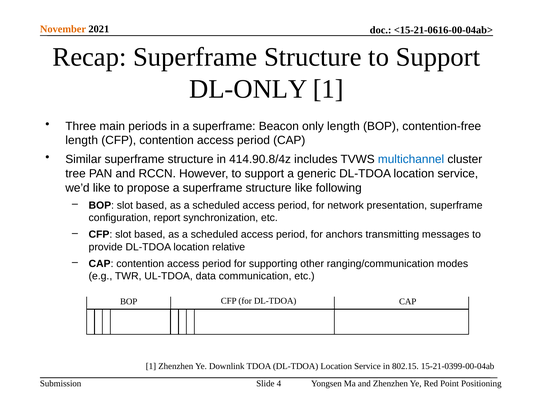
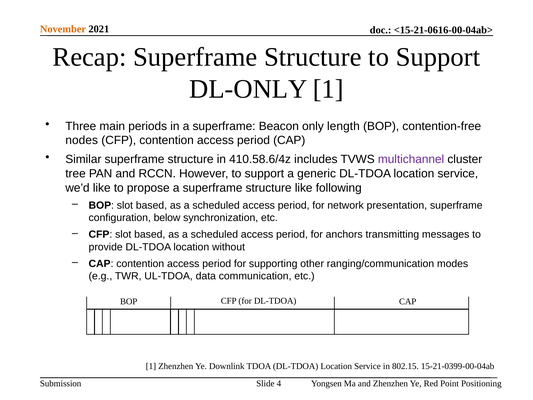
length: length -> nodes (82, 140)
414.90.8/4z: 414.90.8/4z -> 410.58.6/4z (260, 159)
multichannel colour: blue -> purple (411, 159)
report: report -> below (167, 218)
relative: relative -> without (229, 247)
